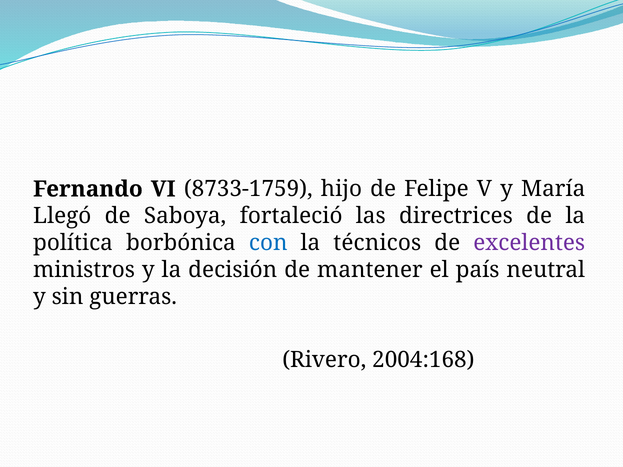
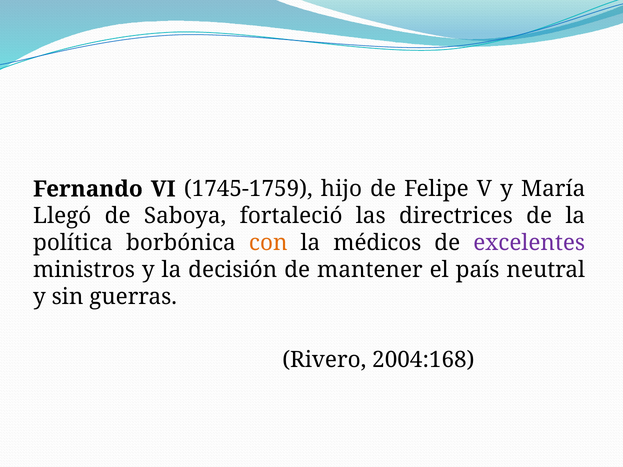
8733-1759: 8733-1759 -> 1745-1759 (248, 189)
con colour: blue -> orange (268, 243)
técnicos: técnicos -> médicos (377, 243)
